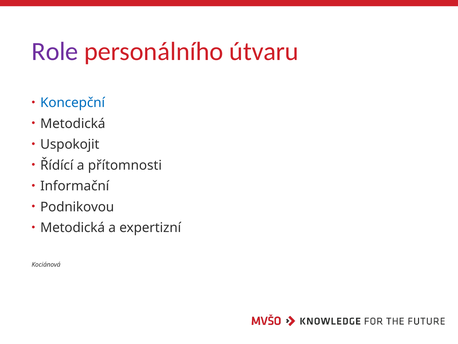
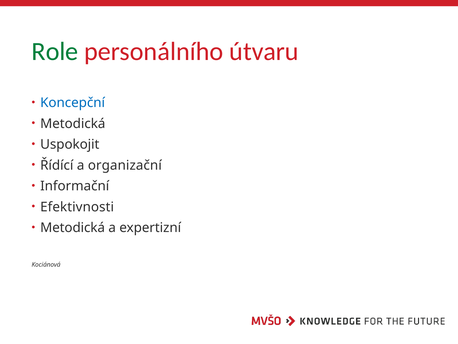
Role colour: purple -> green (55, 51)
přítomnosti: přítomnosti -> organizační (125, 165)
Podnikovou: Podnikovou -> Efektivnosti (77, 207)
